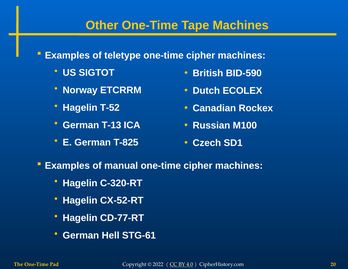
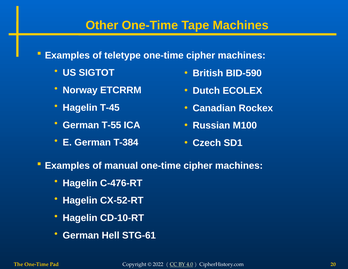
T-52: T-52 -> T-45 (110, 108)
T-13: T-13 -> T-55 (111, 125)
T-825: T-825 -> T-384 (126, 142)
C-320-RT: C-320-RT -> C-476-RT (121, 183)
CD-77-RT: CD-77-RT -> CD-10-RT (122, 218)
